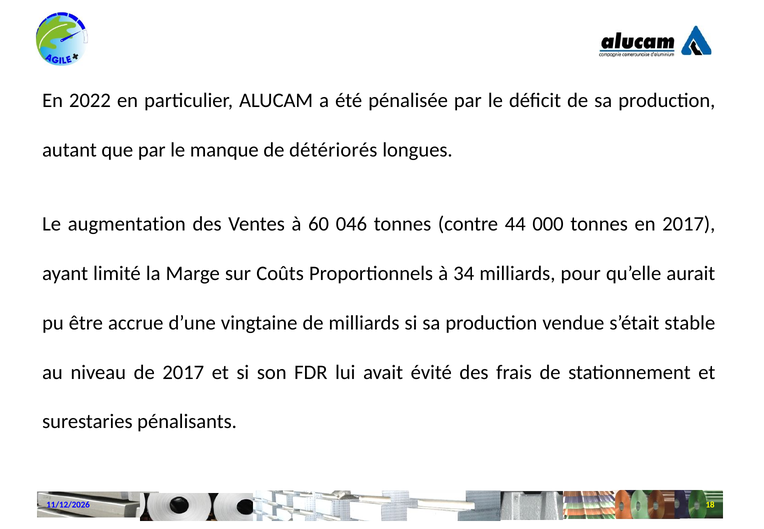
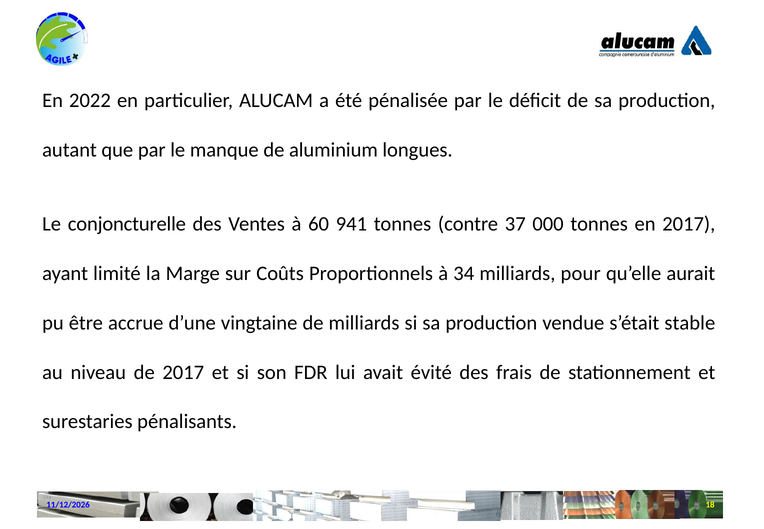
détériorés: détériorés -> aluminium (333, 150)
augmentation: augmentation -> conjoncturelle (127, 224)
046: 046 -> 941 (351, 224)
44: 44 -> 37 (515, 224)
